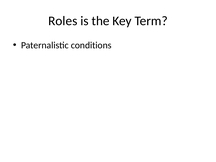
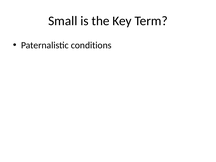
Roles: Roles -> Small (63, 21)
